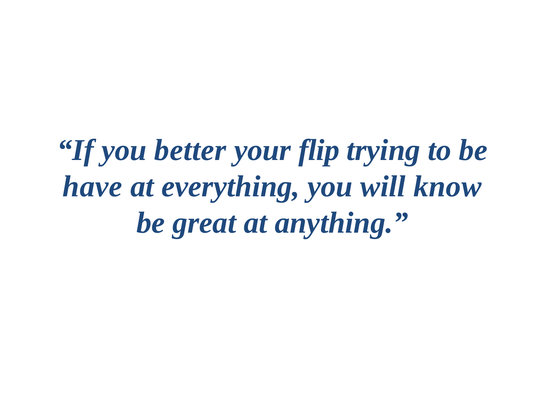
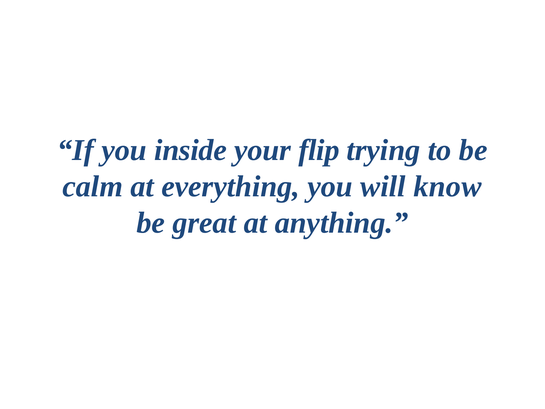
better: better -> inside (191, 150)
have: have -> calm (93, 187)
